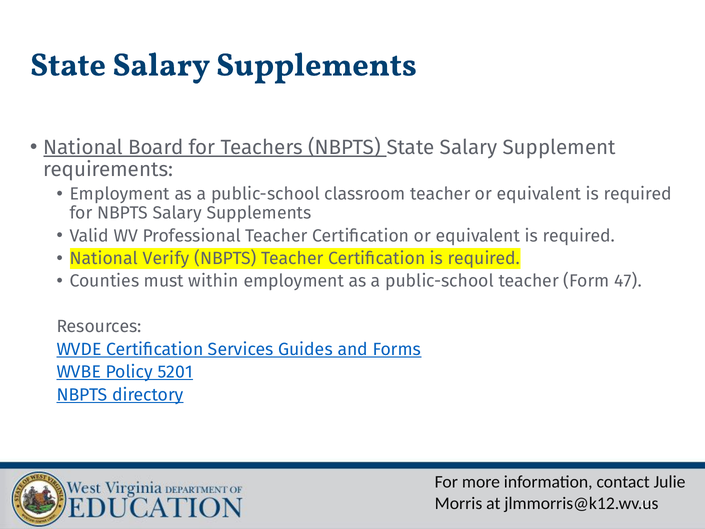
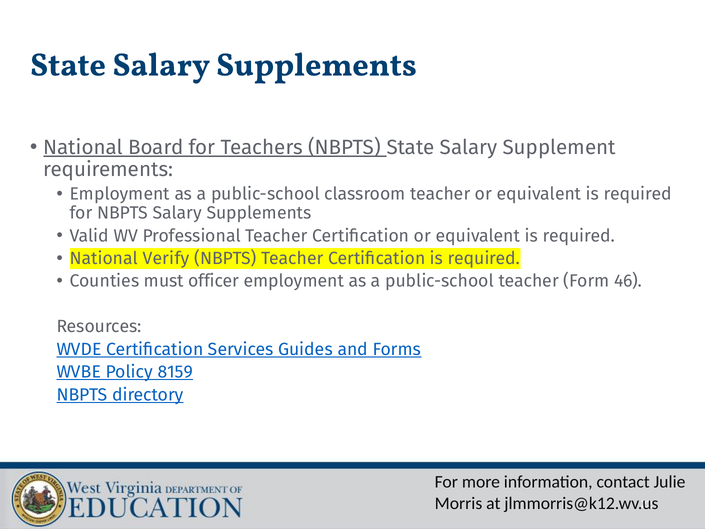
within: within -> officer (214, 281)
47: 47 -> 46 (628, 281)
5201: 5201 -> 8159 (175, 372)
